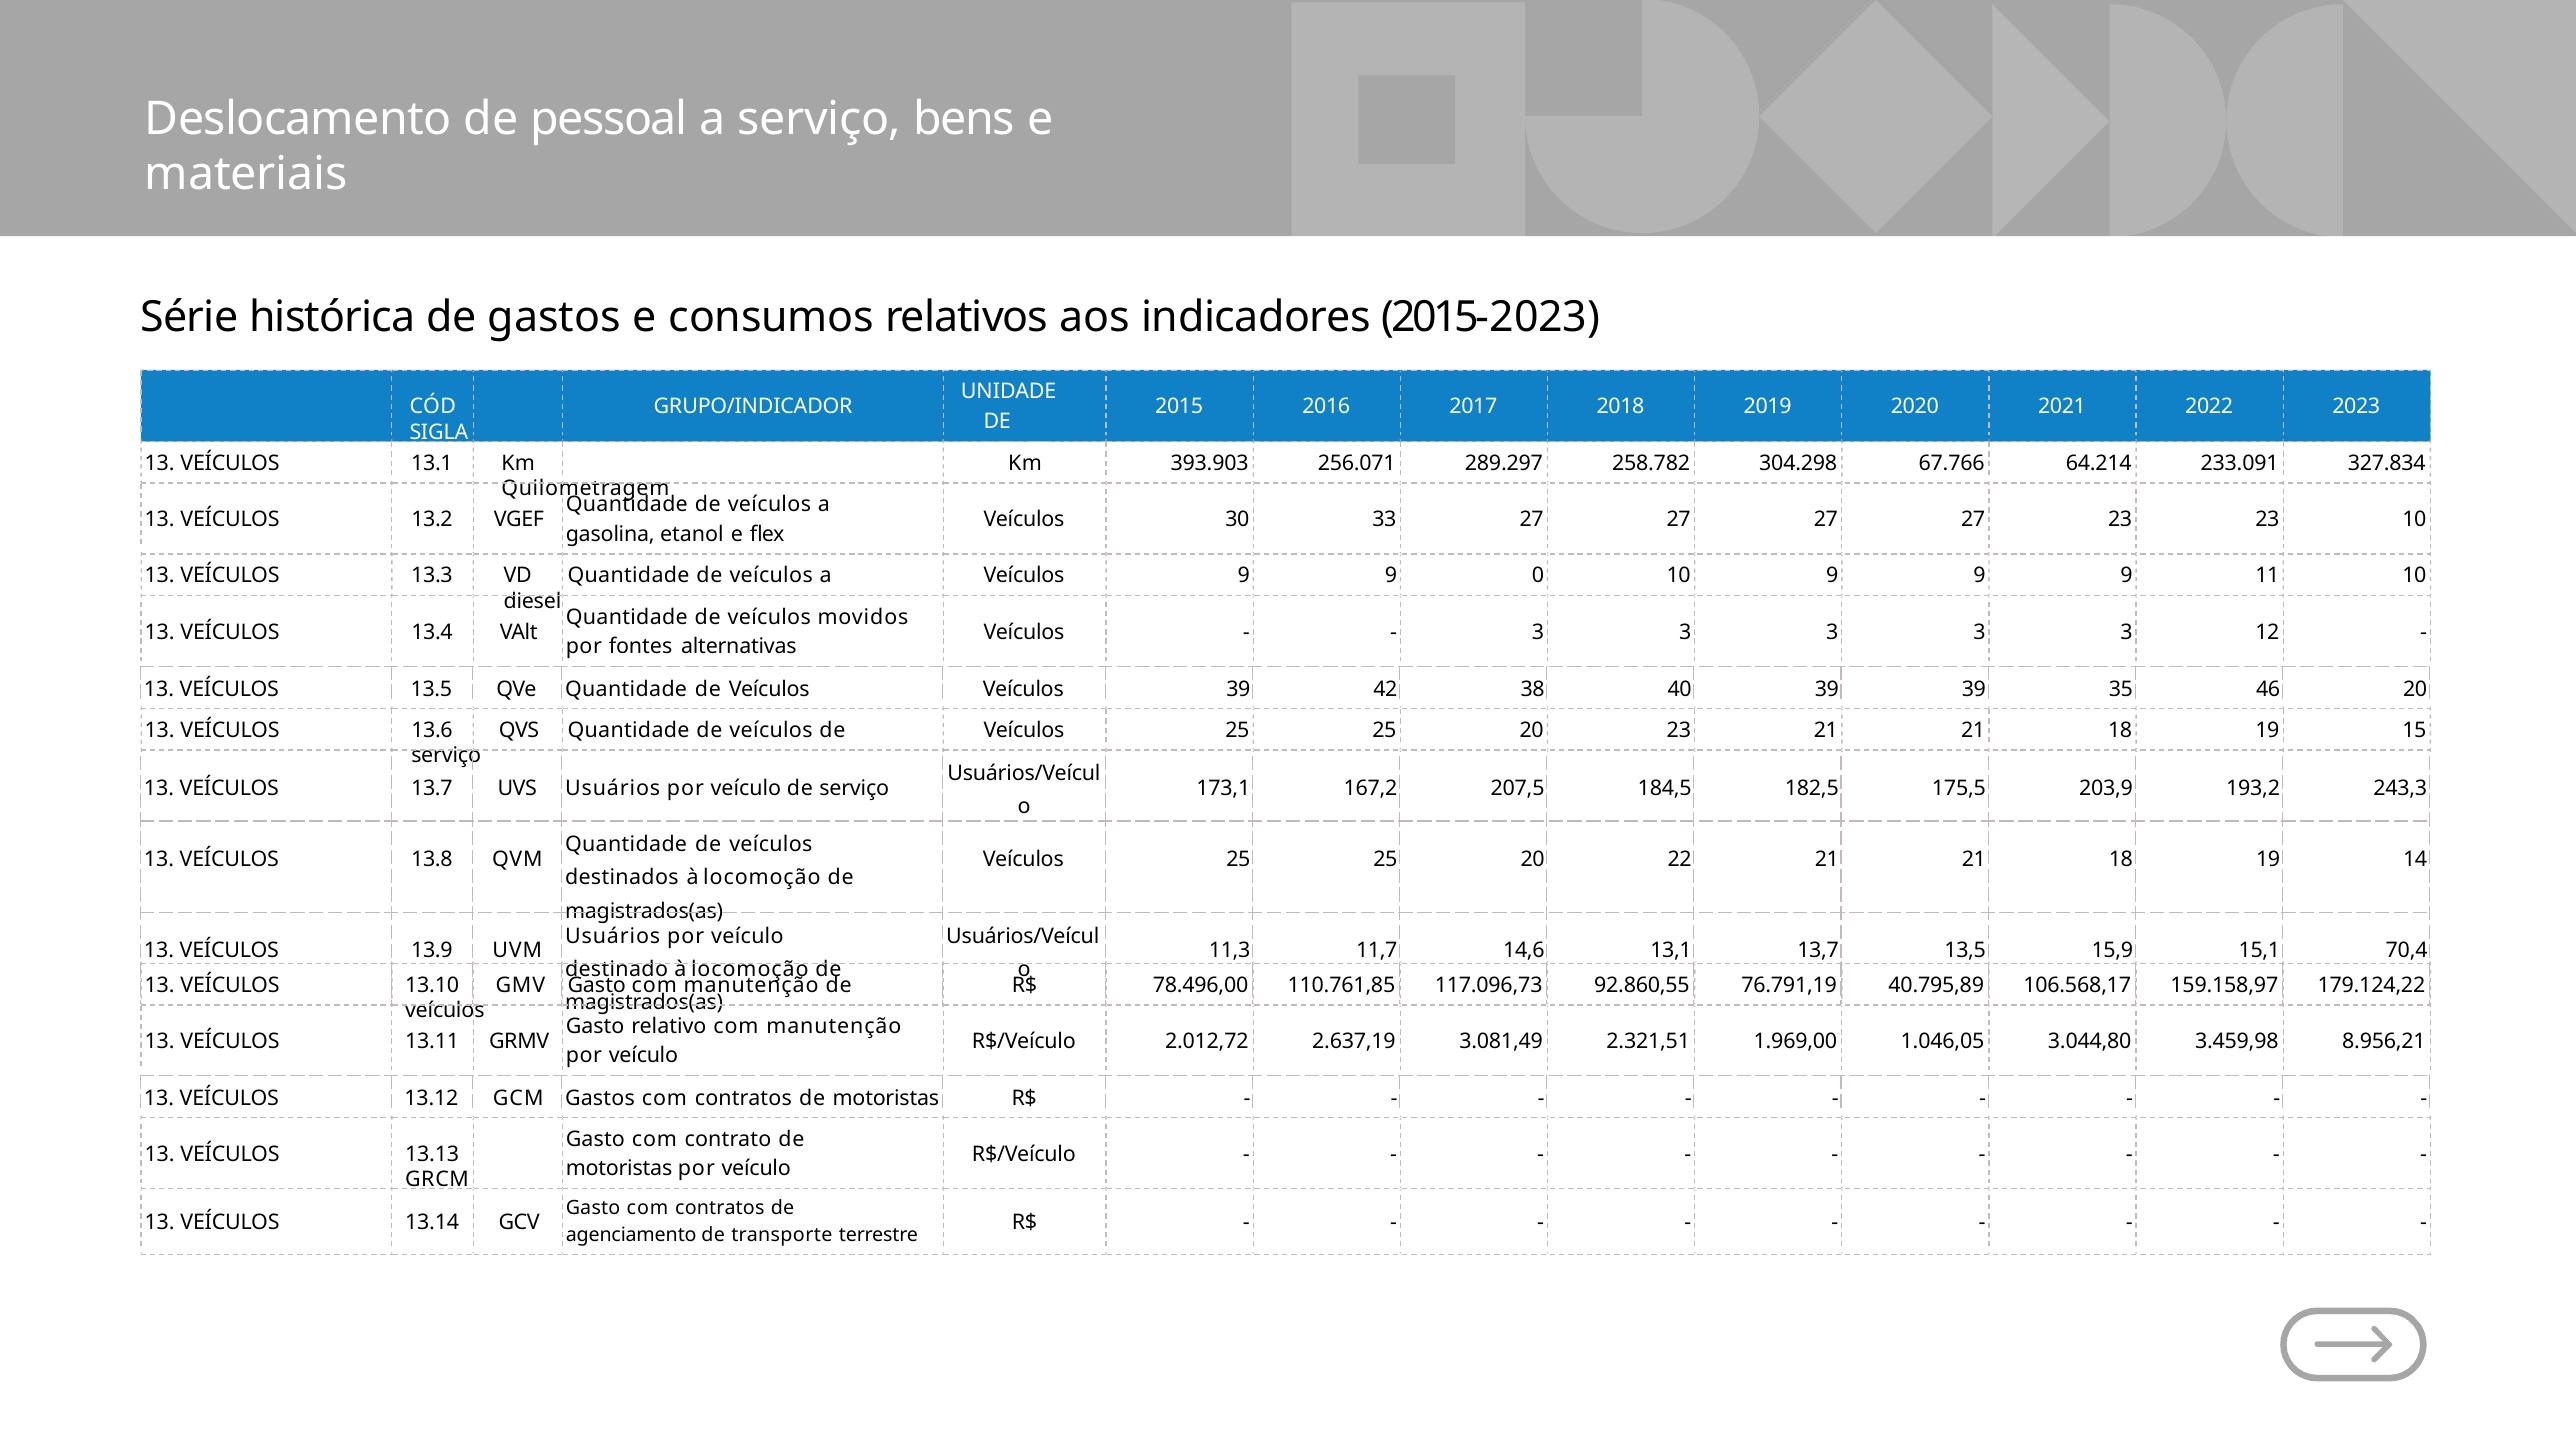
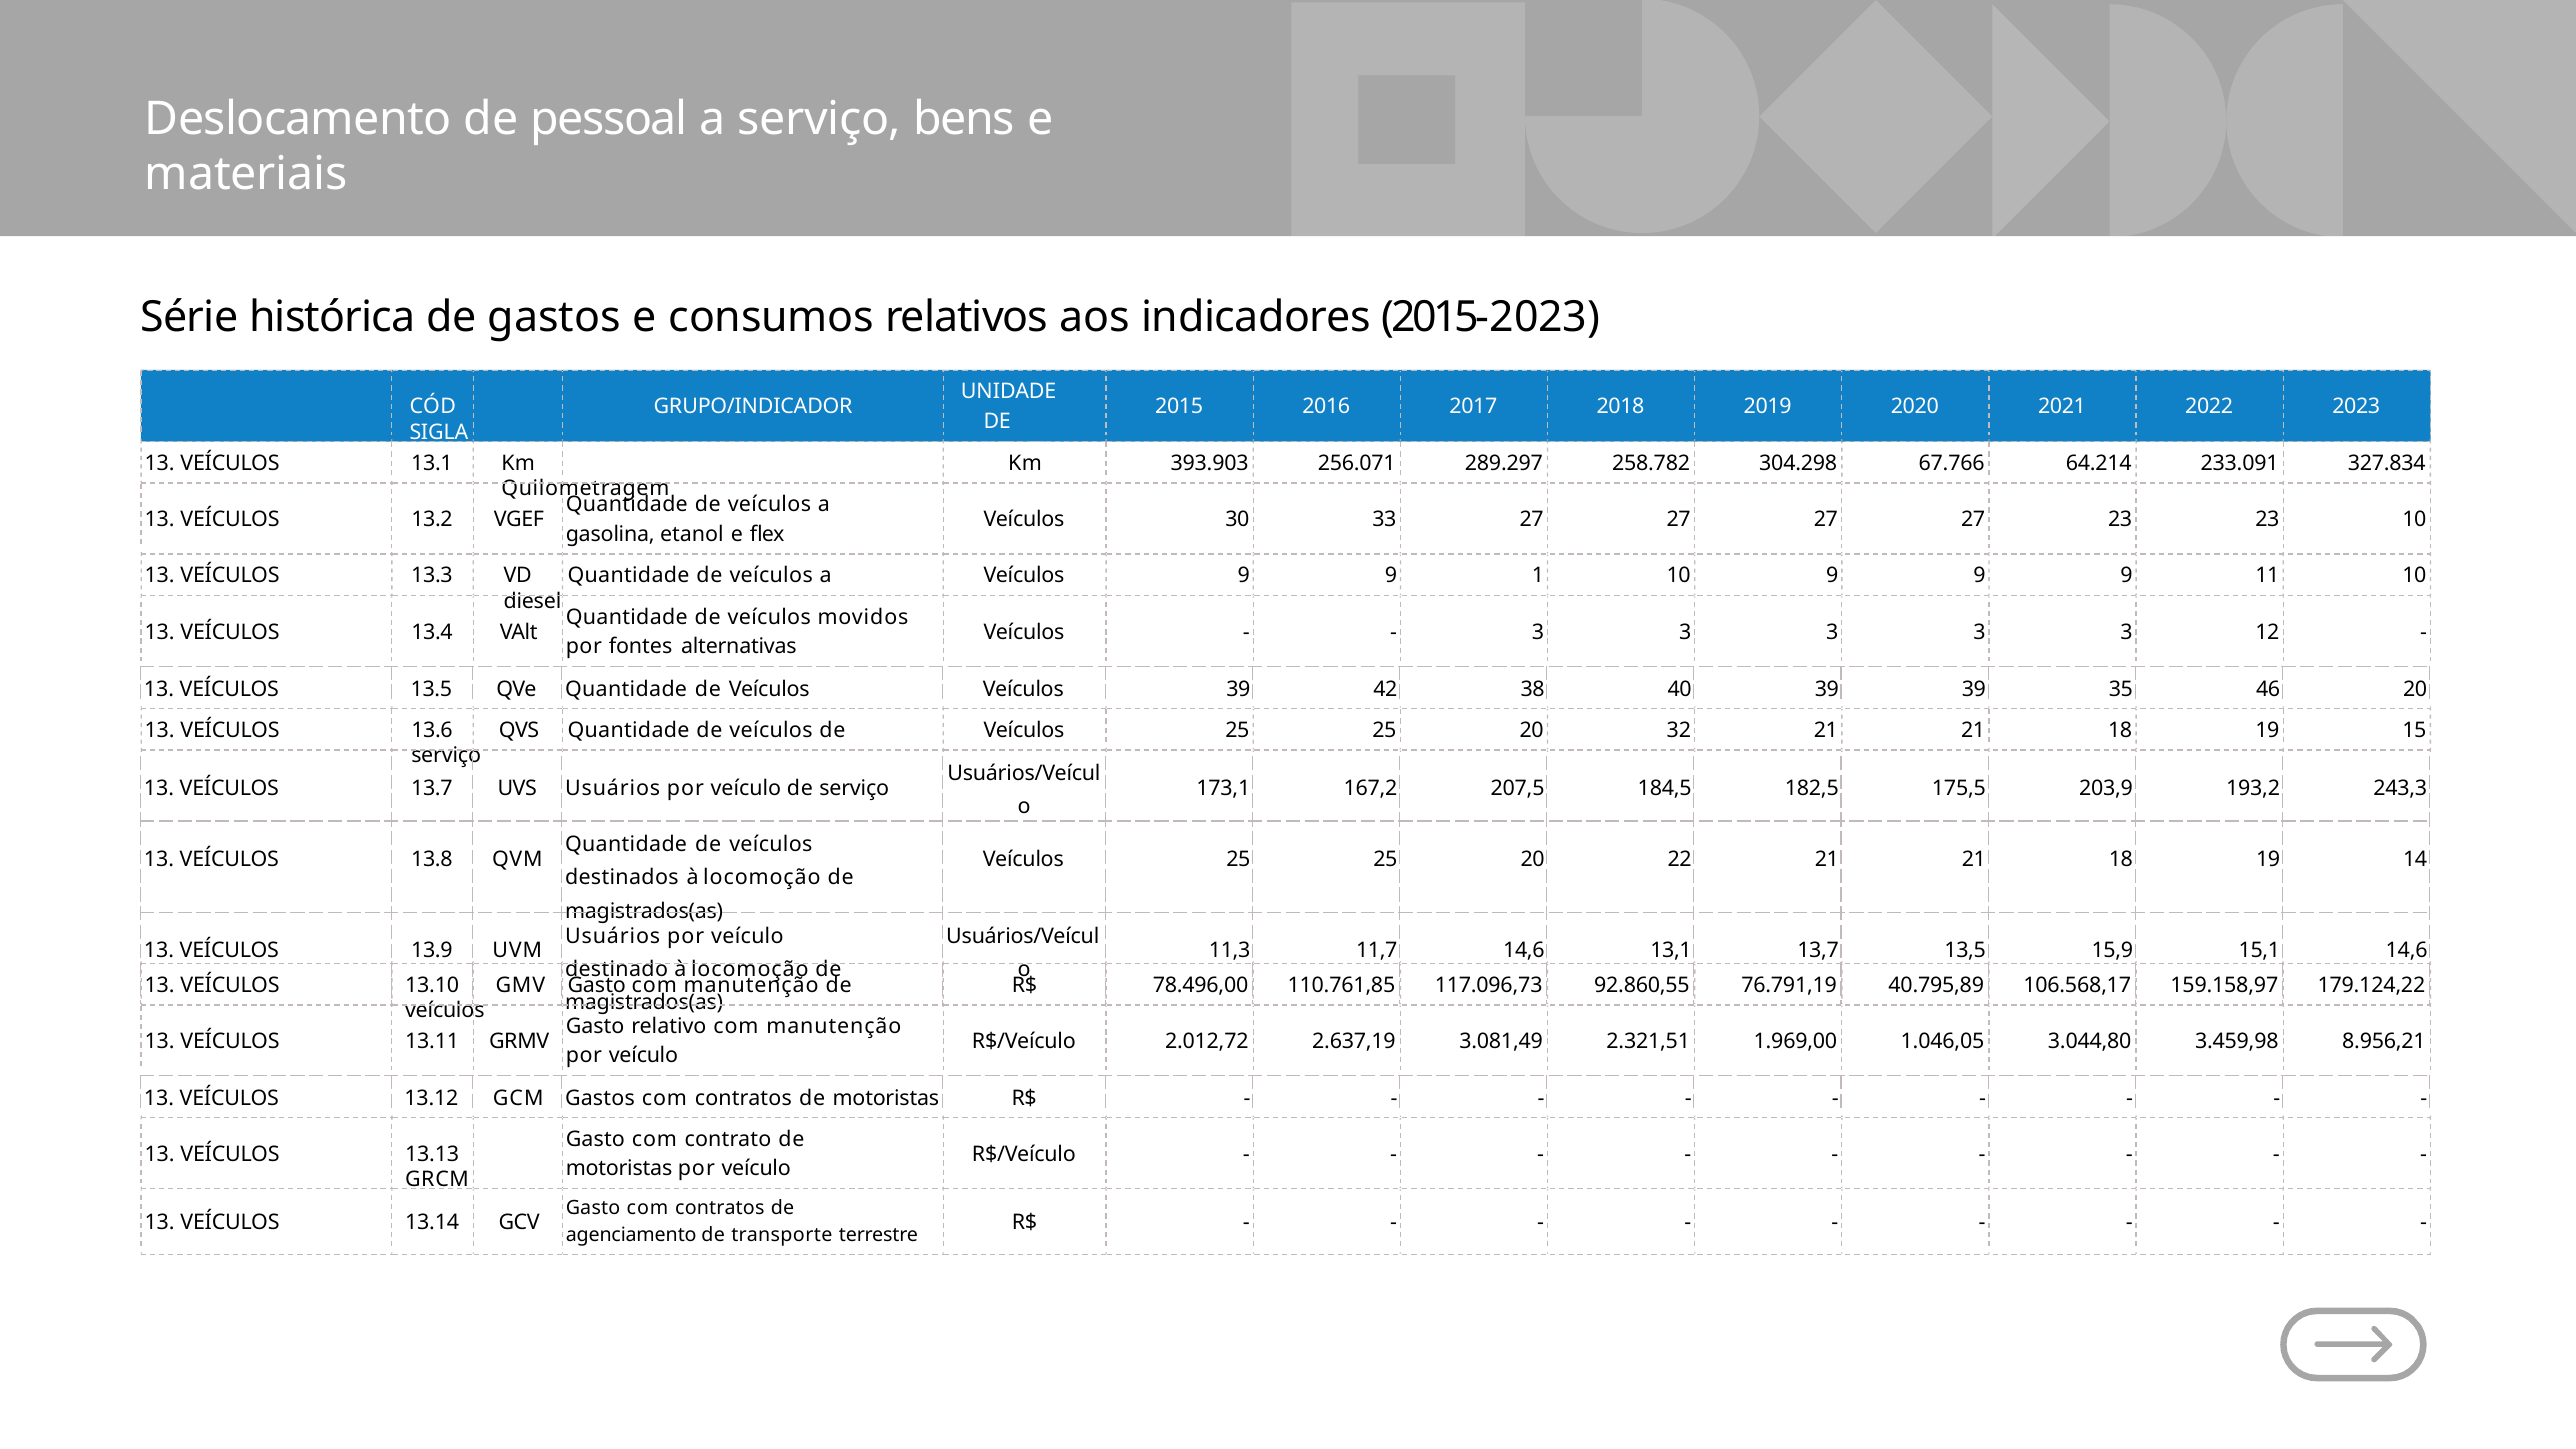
0: 0 -> 1 (1538, 576)
20 23: 23 -> 32 (1679, 730)
15,1 70,4: 70,4 -> 14,6 (2407, 951)
